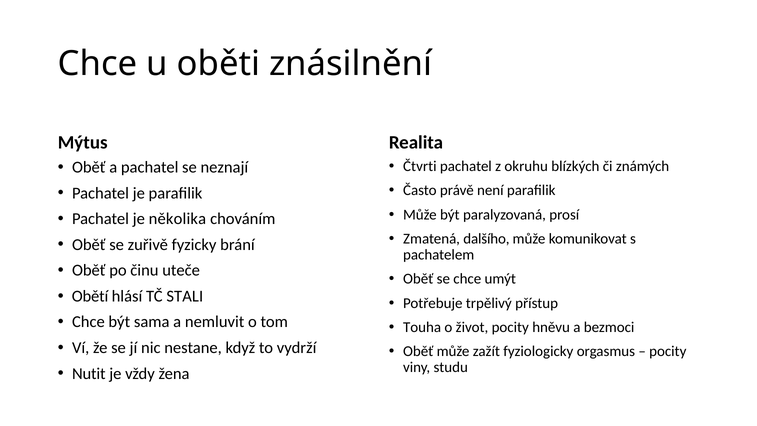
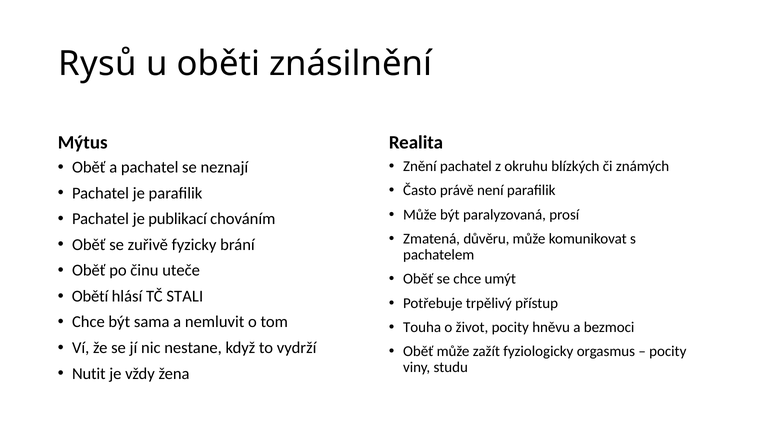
Chce: Chce -> Rysů (97, 64)
Čtvrti: Čtvrti -> Znění (420, 166)
několika: několika -> publikací (178, 219)
dalšího: dalšího -> důvěru (486, 239)
